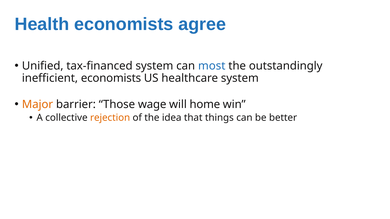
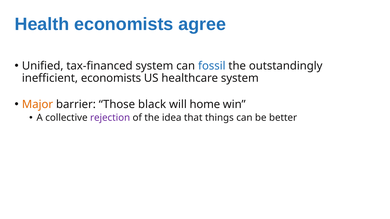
most: most -> fossil (212, 66)
wage: wage -> black (152, 104)
rejection colour: orange -> purple (110, 118)
